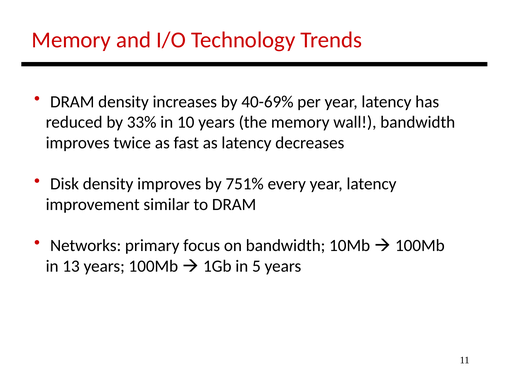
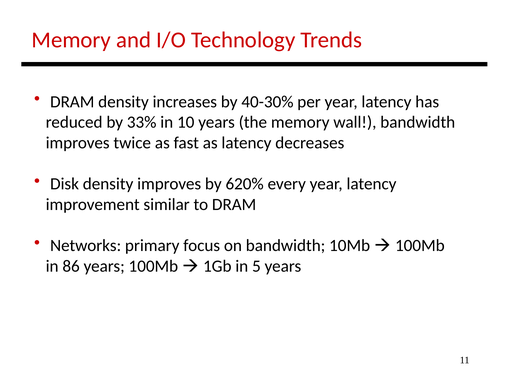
40-69%: 40-69% -> 40-30% (267, 102)
751%: 751% -> 620% (245, 184)
13: 13 -> 86 (71, 266)
